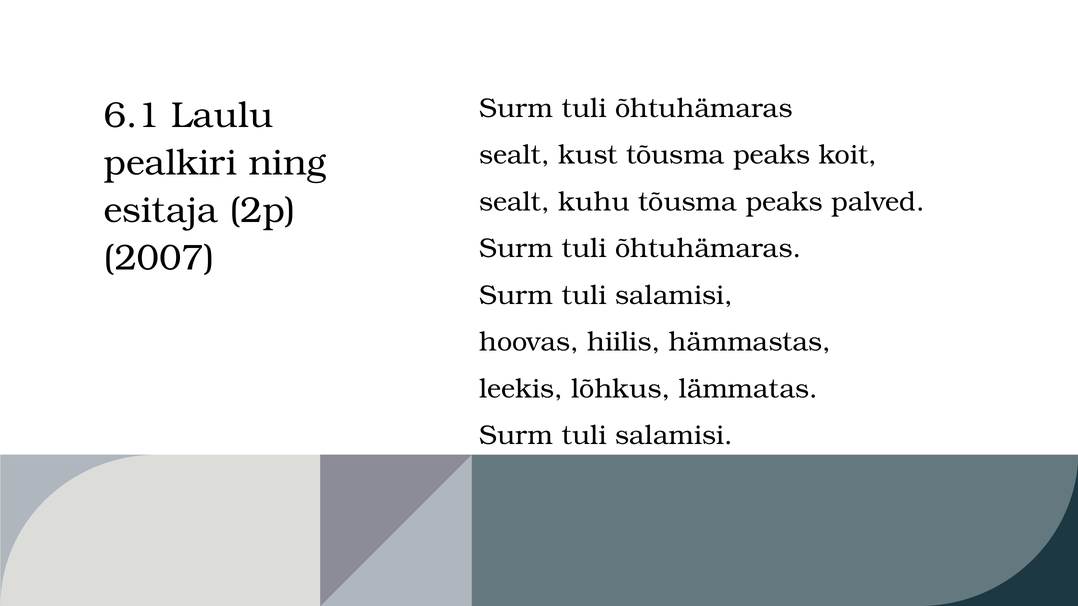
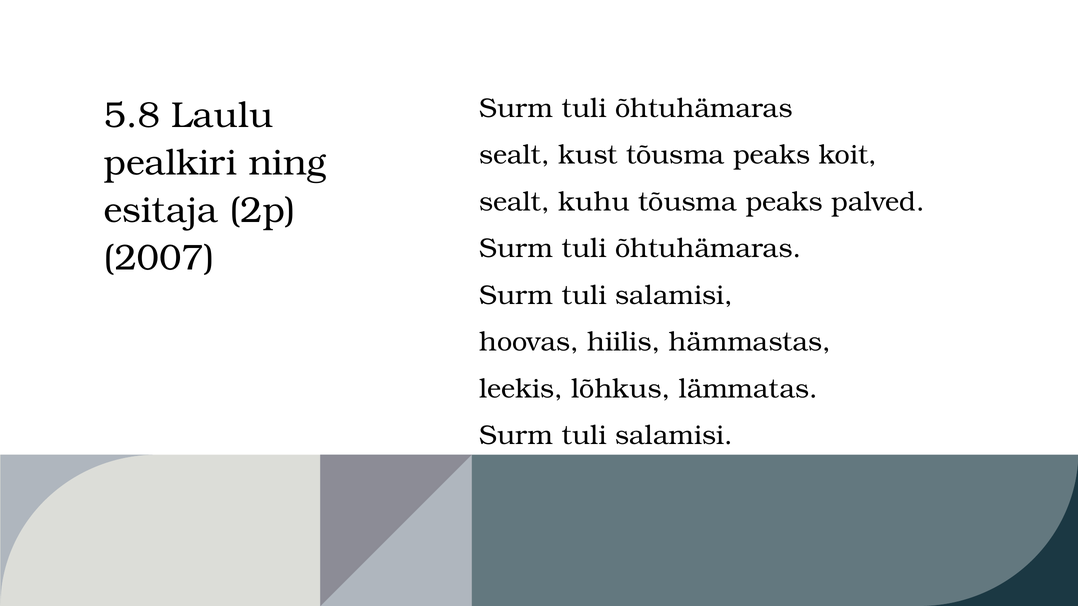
6.1: 6.1 -> 5.8 (132, 116)
